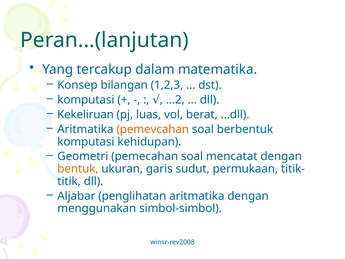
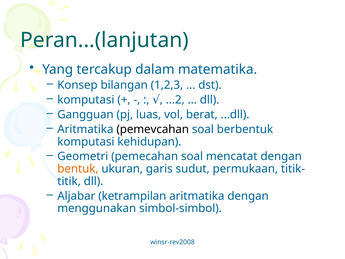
Kekeliruan: Kekeliruan -> Gangguan (85, 114)
pemevcahan colour: orange -> black (153, 129)
penglihatan: penglihatan -> ketrampilan (132, 196)
